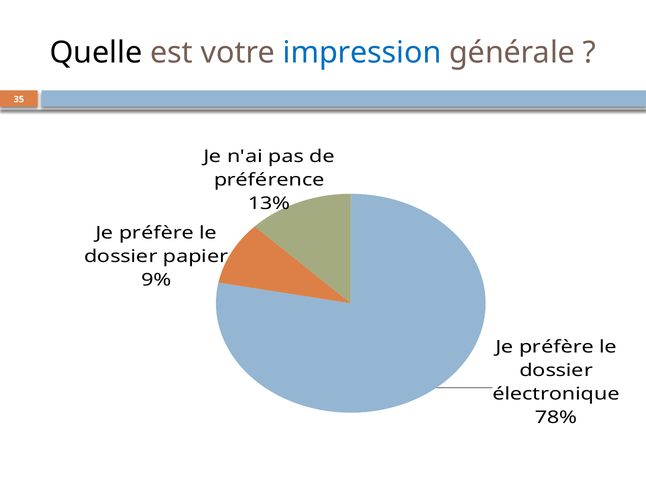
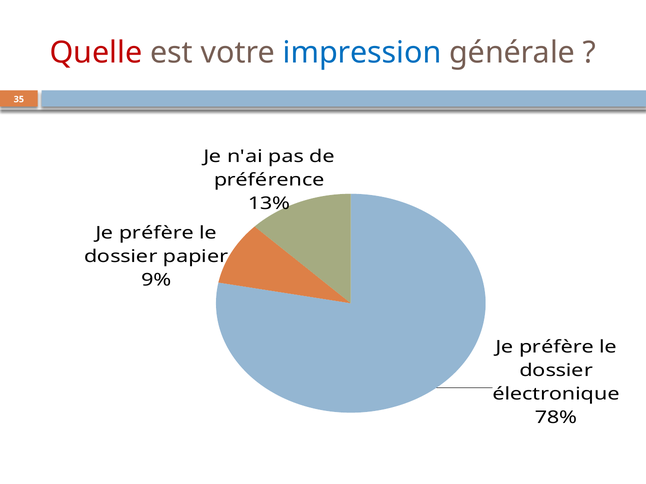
Quelle colour: black -> red (96, 53)
